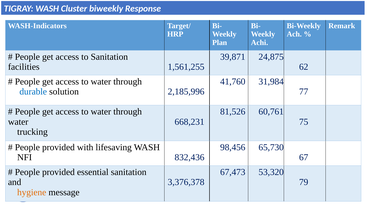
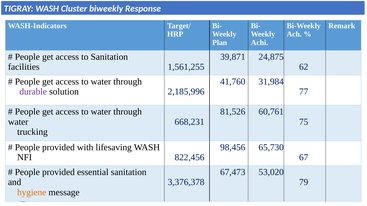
durable colour: blue -> purple (33, 92)
832,436: 832,436 -> 822,456 (190, 158)
53,320: 53,320 -> 53,020 (271, 172)
